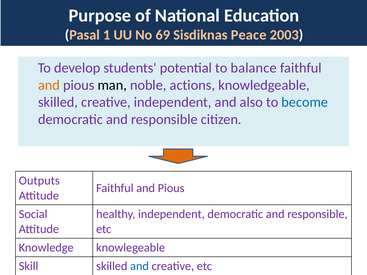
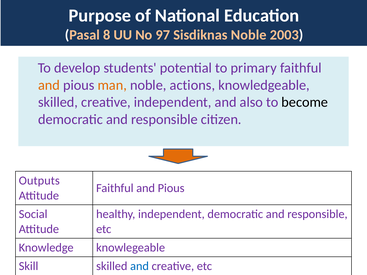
1: 1 -> 8 (107, 35)
69: 69 -> 97 (163, 35)
Sisdiknas Peace: Peace -> Noble (249, 35)
balance: balance -> primary (254, 68)
man colour: black -> orange (112, 85)
become colour: blue -> black (305, 102)
